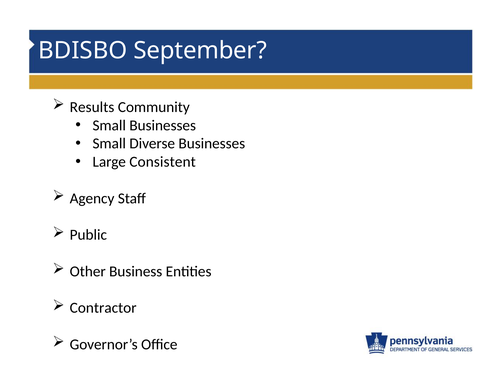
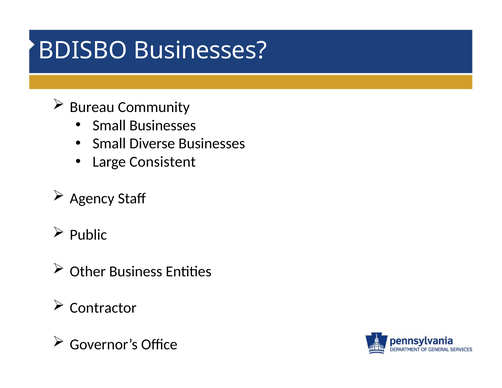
BDISBO September: September -> Businesses (200, 51)
Results: Results -> Bureau (92, 107)
